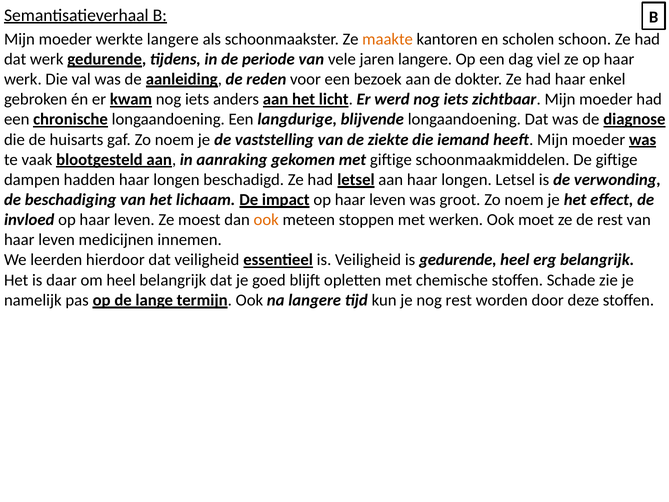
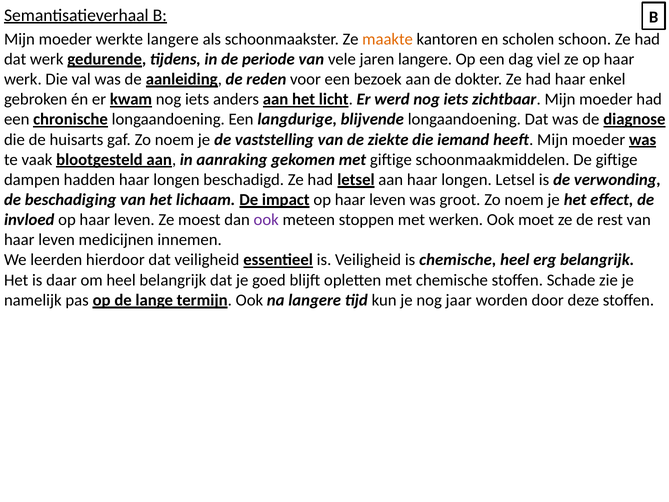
ook colour: orange -> purple (266, 220)
is gedurende: gedurende -> chemische (458, 260)
nog rest: rest -> jaar (459, 300)
